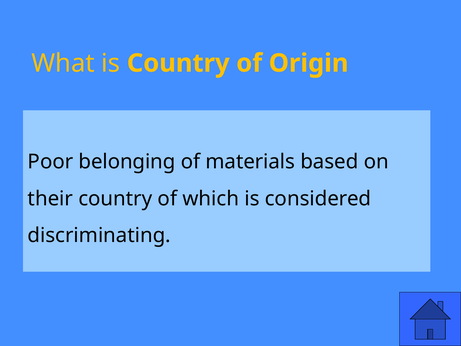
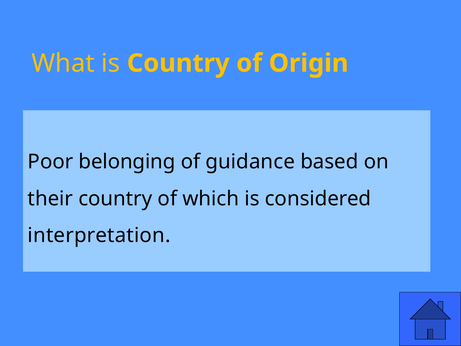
materials: materials -> guidance (250, 162)
discriminating: discriminating -> interpretation (99, 235)
